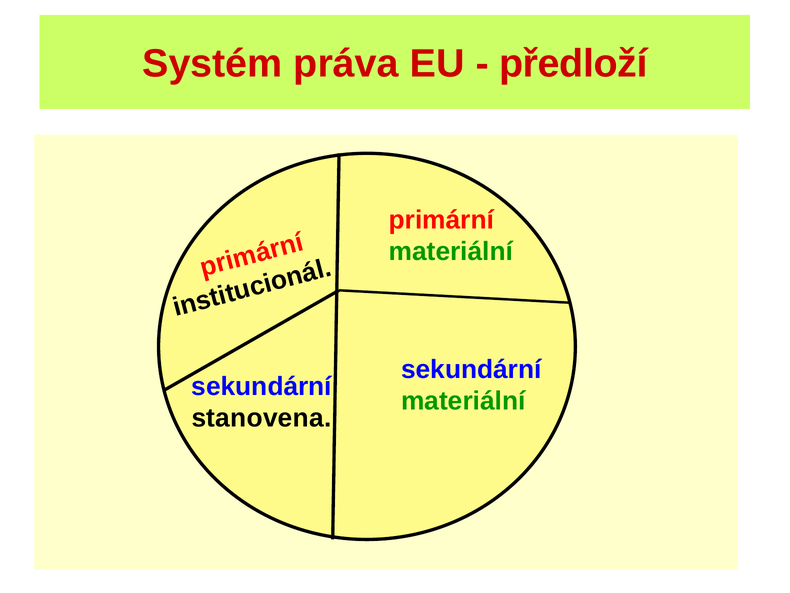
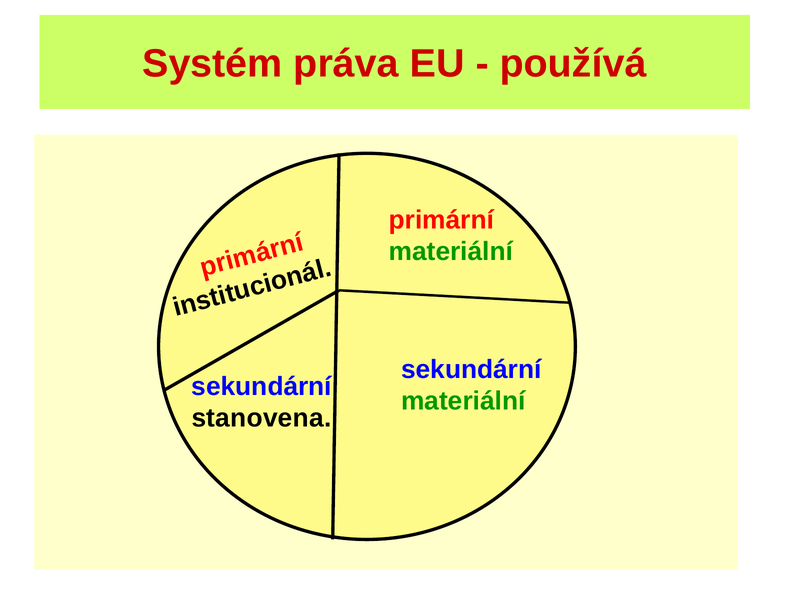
předloží: předloží -> používá (573, 64)
